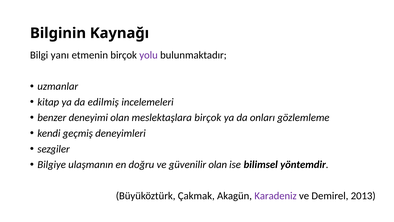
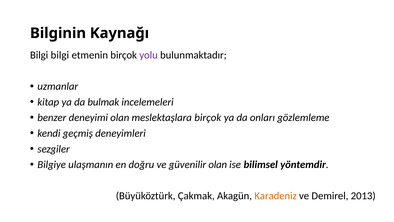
Bilgi yanı: yanı -> bilgi (60, 55)
edilmiş: edilmiş -> bulmak (103, 102)
Karadeniz colour: purple -> orange (276, 196)
